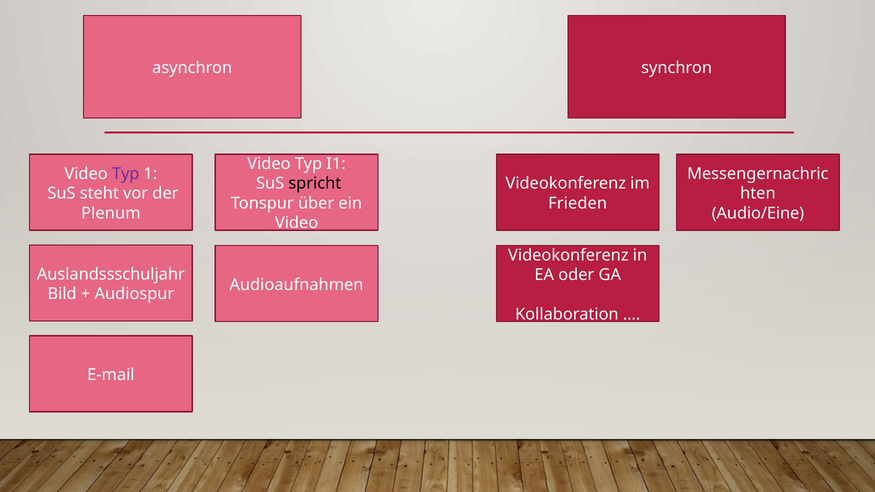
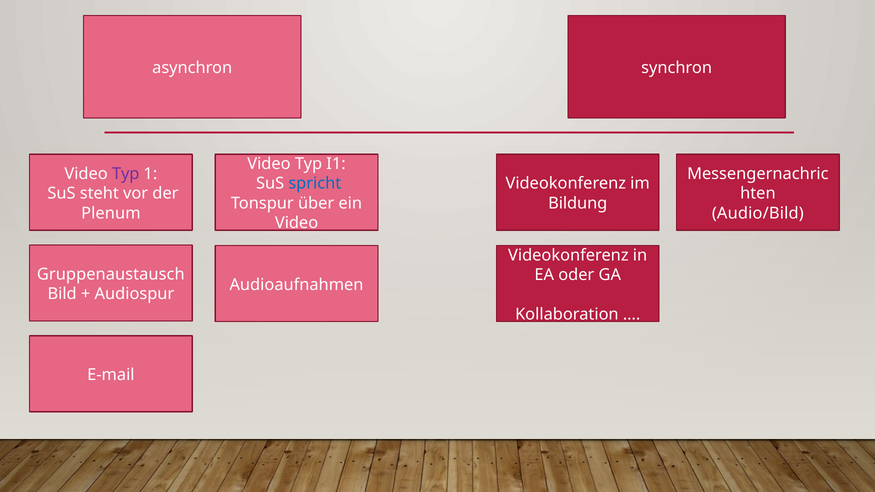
spricht colour: black -> blue (315, 184)
Frieden: Frieden -> Bildung (578, 203)
Audio/Eine: Audio/Eine -> Audio/Bild (758, 213)
Auslandssschuljahr: Auslandssschuljahr -> Gruppenaustausch (111, 274)
